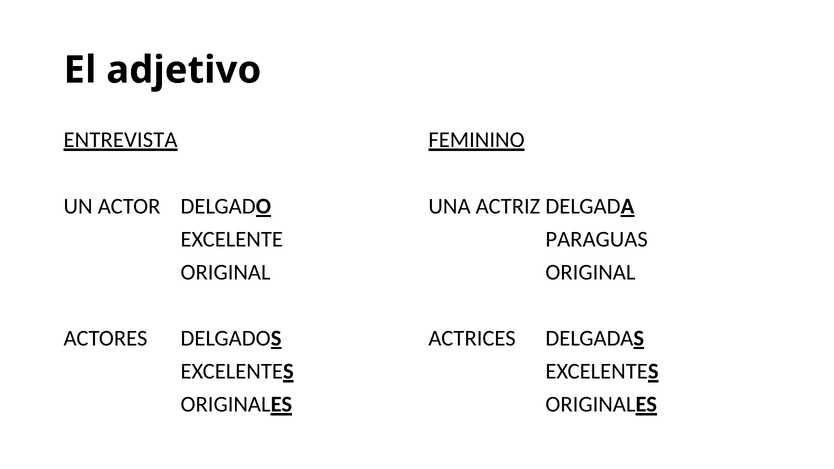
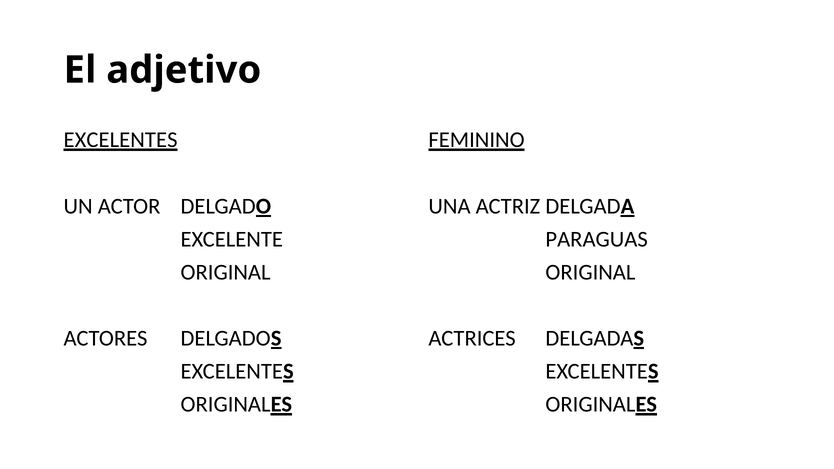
ENTREVISTA: ENTREVISTA -> EXCELENTES (121, 140)
